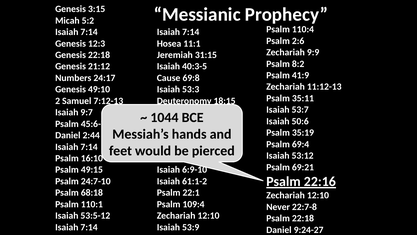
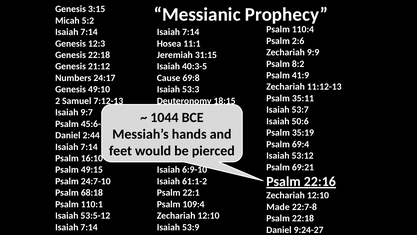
Never: Never -> Made (278, 207)
